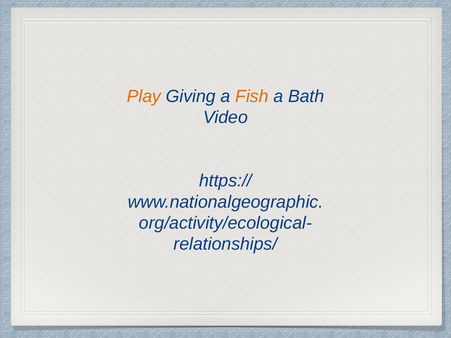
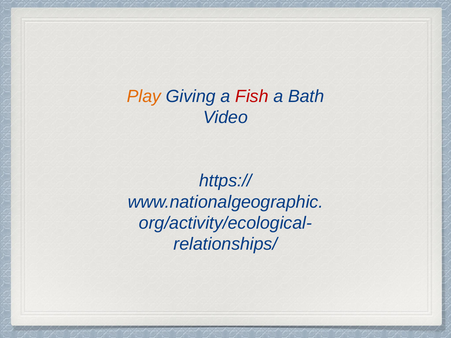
Fish colour: orange -> red (252, 96)
